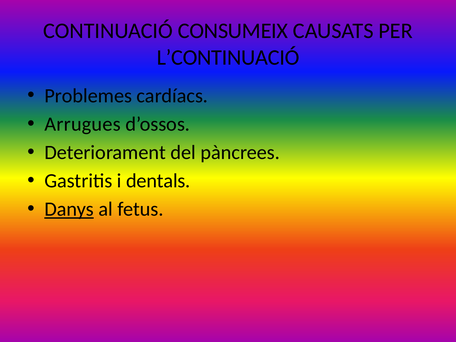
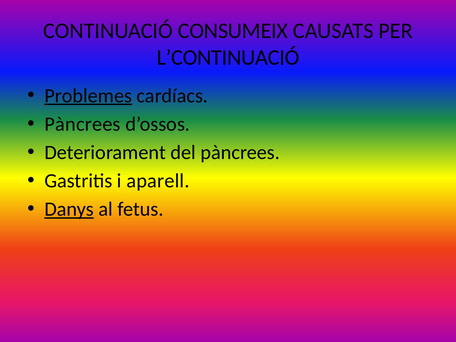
Problemes underline: none -> present (88, 96)
Arrugues: Arrugues -> Pàncrees (83, 124)
dentals: dentals -> aparell (158, 181)
